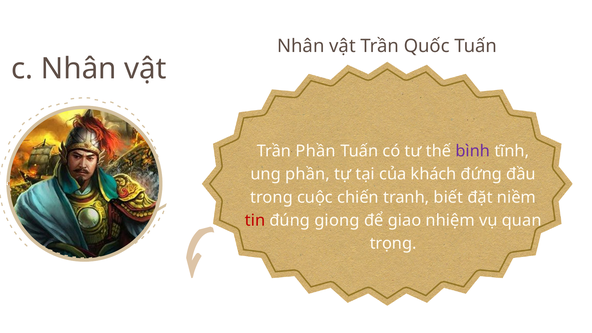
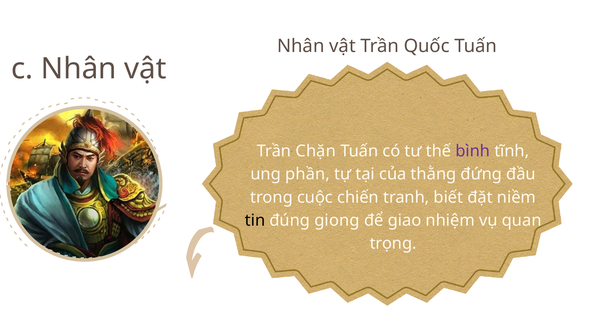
Trần Phần: Phần -> Chặn (316, 151)
khách: khách -> thằng (433, 174)
tin colour: red -> black (255, 220)
